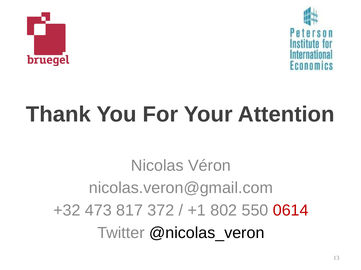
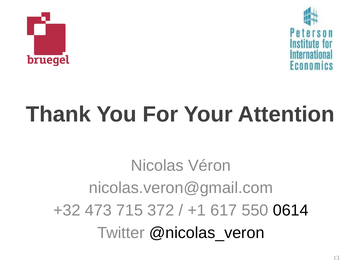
817: 817 -> 715 (130, 211)
802: 802 -> 617 (224, 211)
0614 colour: red -> black (291, 211)
